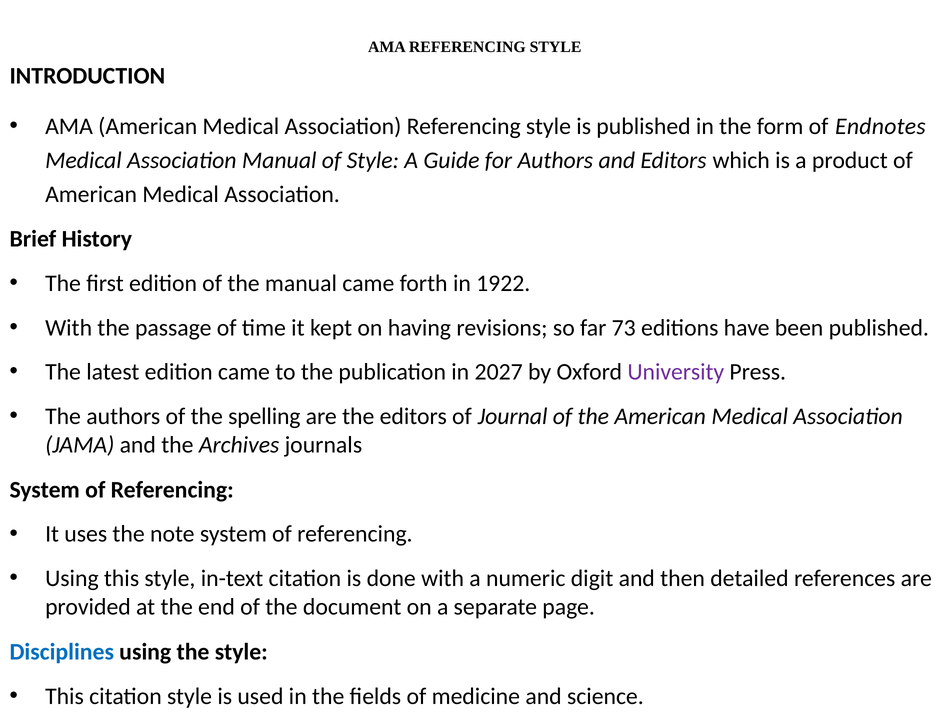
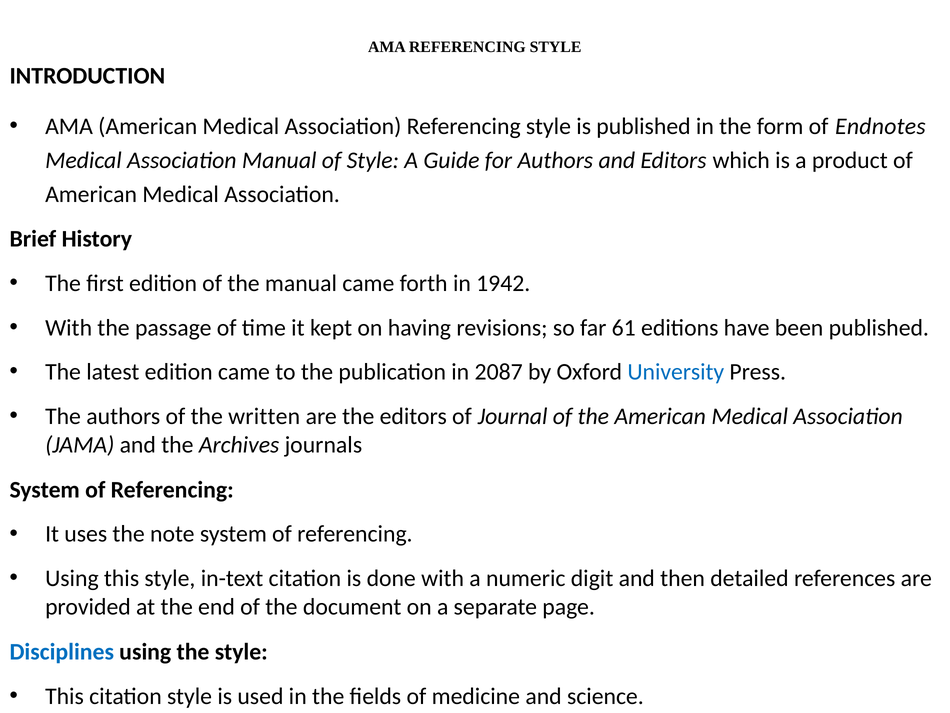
1922: 1922 -> 1942 (503, 283)
73: 73 -> 61 (624, 327)
2027: 2027 -> 2087 (499, 372)
University colour: purple -> blue (676, 372)
spelling: spelling -> written (264, 416)
